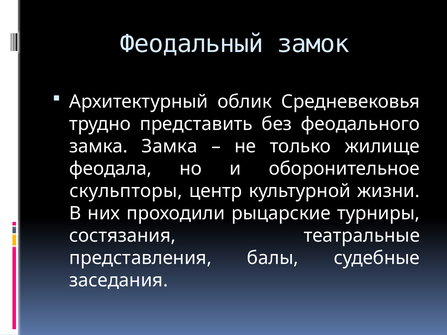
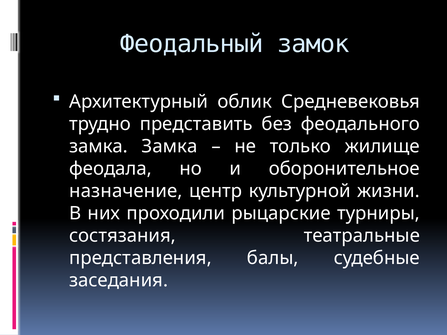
скульпторы: скульпторы -> назначение (126, 191)
